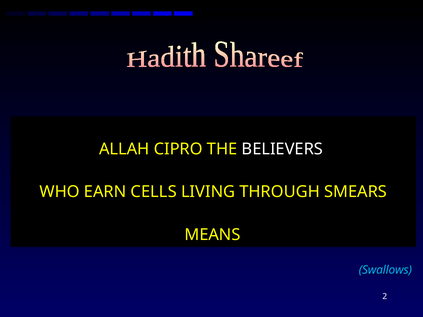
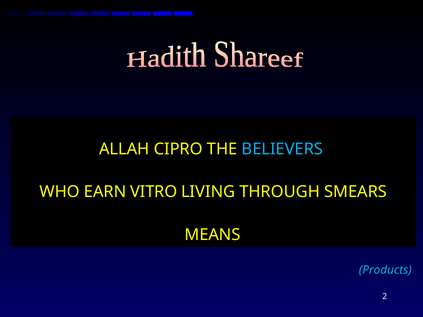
BELIEVERS colour: white -> light blue (282, 149)
CELLS: CELLS -> VITRO (154, 192)
Swallows: Swallows -> Products (385, 270)
